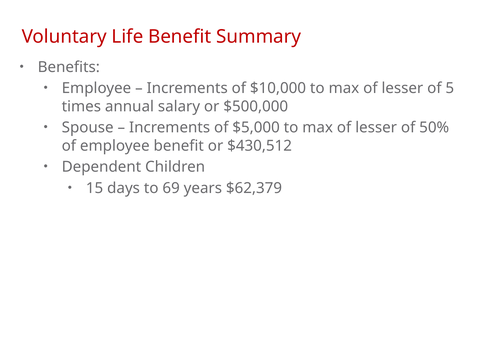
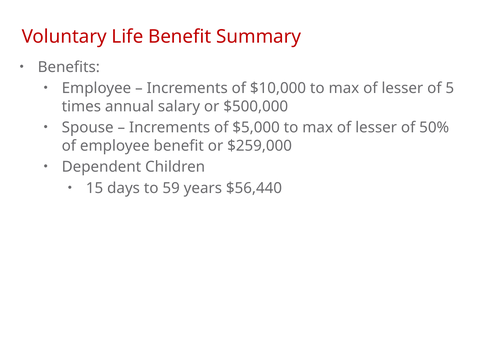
$430,512: $430,512 -> $259,000 (260, 146)
69: 69 -> 59 (171, 188)
$62,379: $62,379 -> $56,440 (254, 188)
